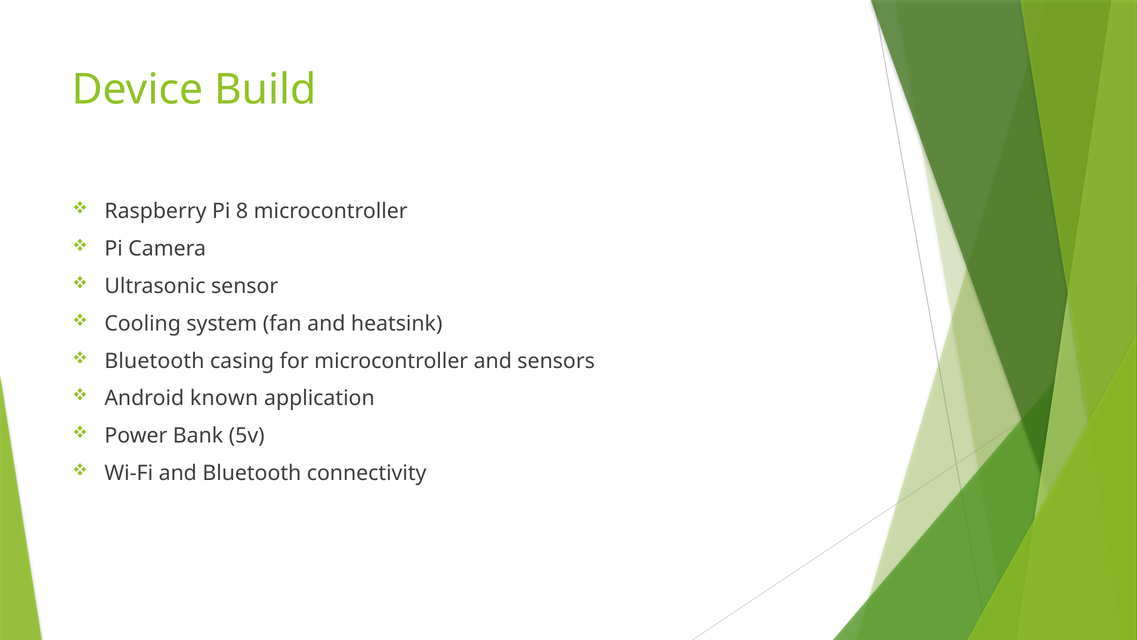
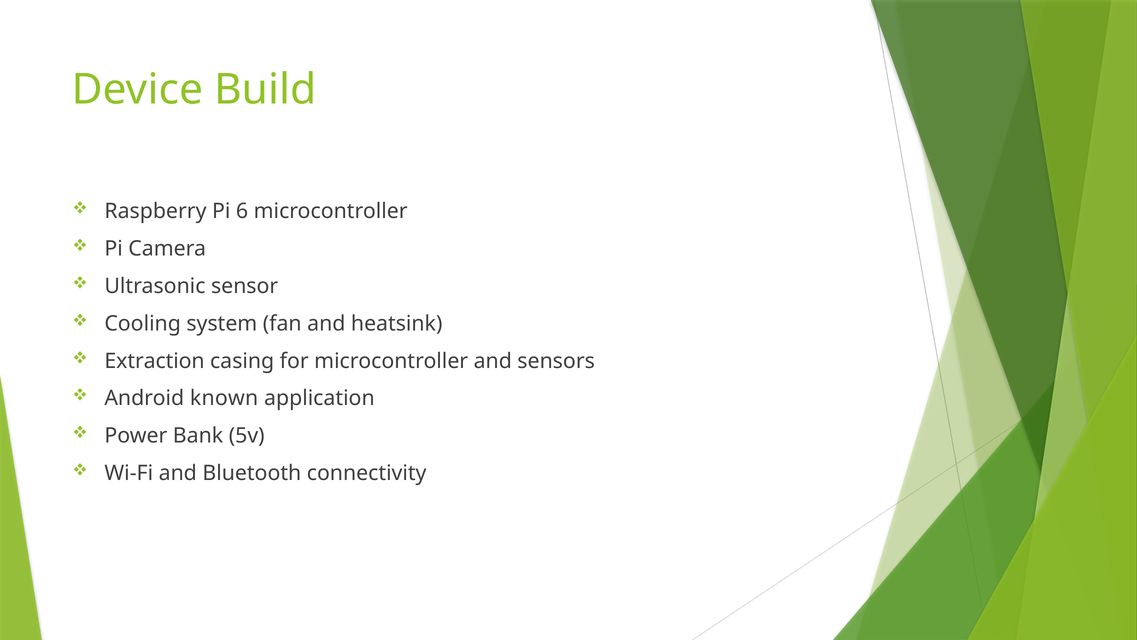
8: 8 -> 6 (242, 211)
Bluetooth: Bluetooth -> Extraction (155, 361)
